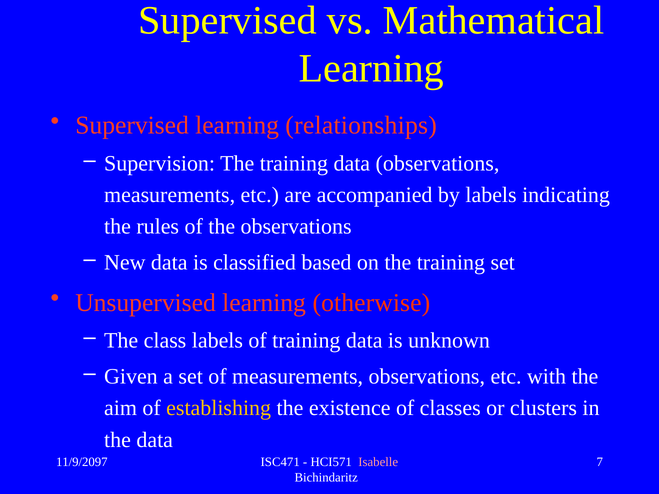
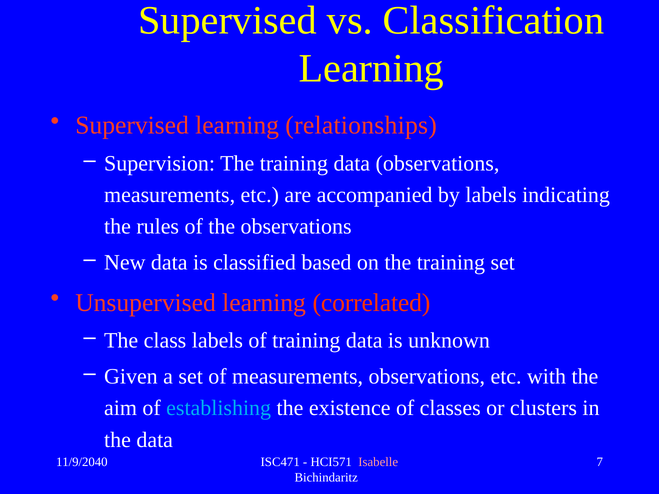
Mathematical: Mathematical -> Classification (493, 20)
otherwise: otherwise -> correlated (371, 303)
establishing colour: yellow -> light blue (219, 408)
11/9/2097: 11/9/2097 -> 11/9/2040 (82, 462)
